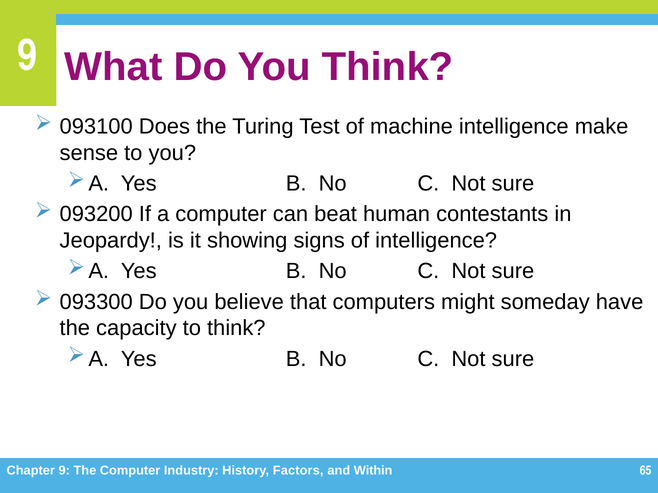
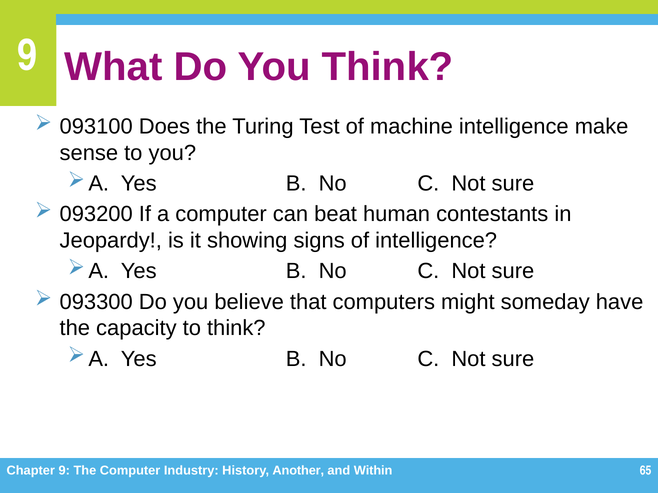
Factors: Factors -> Another (298, 471)
